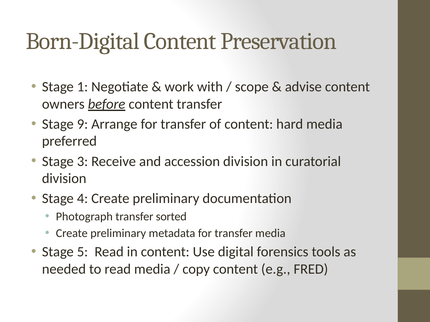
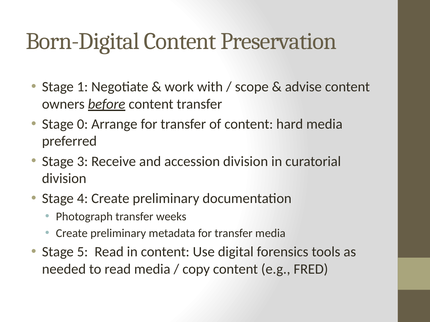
9: 9 -> 0 (83, 124)
sorted: sorted -> weeks (171, 217)
